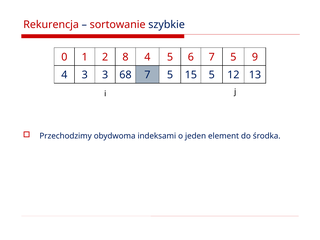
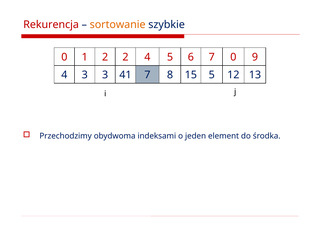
sortowanie colour: red -> orange (118, 25)
2 8: 8 -> 2 (125, 57)
6 7 5: 5 -> 0 (233, 57)
68: 68 -> 41 (125, 75)
5: 5 -> 8 (170, 75)
